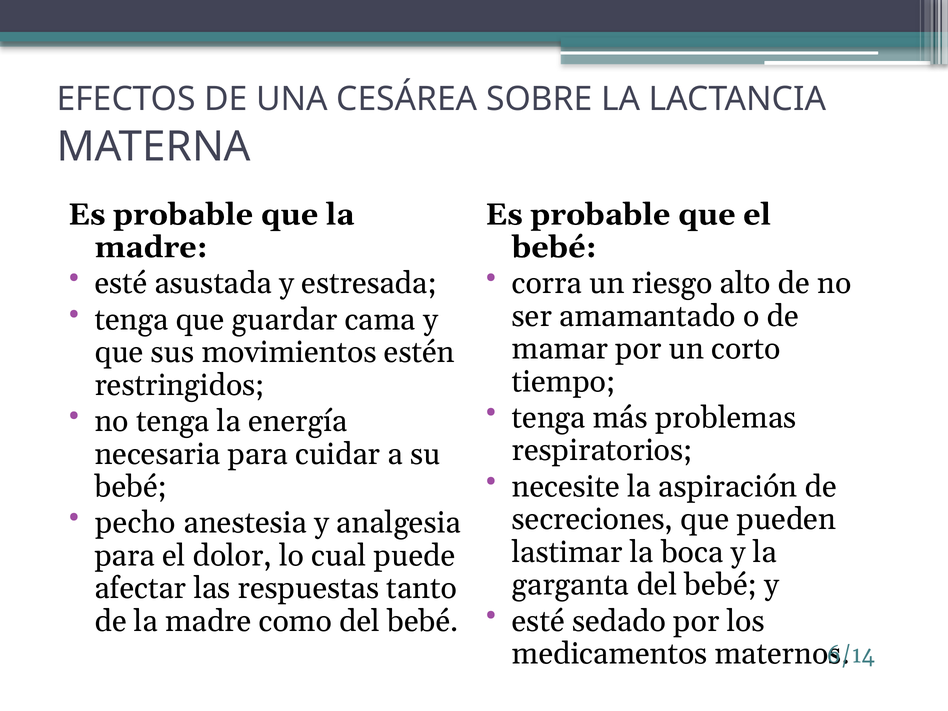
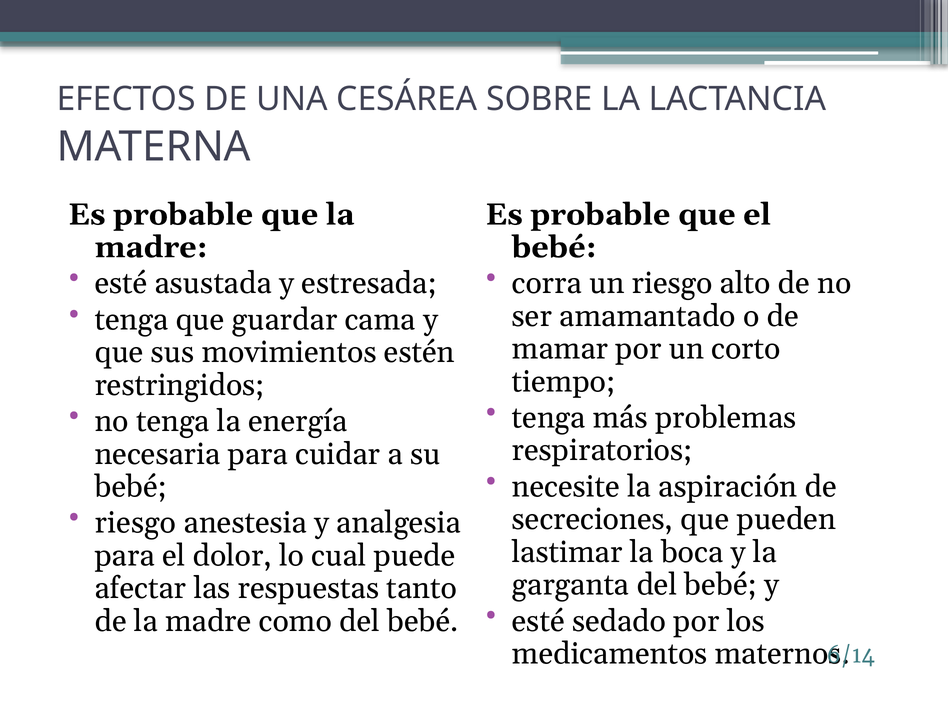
pecho: pecho -> riesgo (135, 523)
